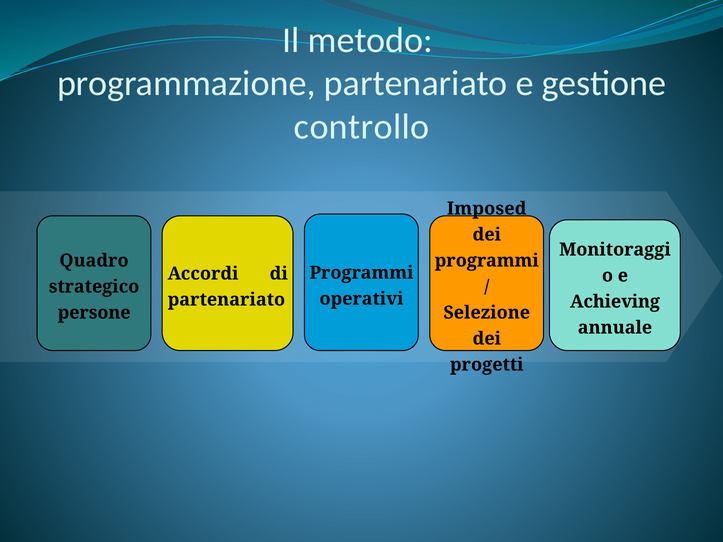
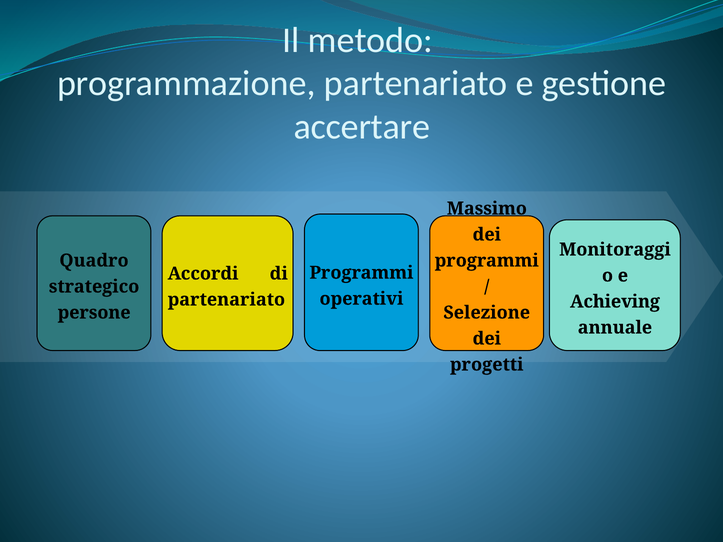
controllo: controllo -> accertare (362, 127)
Imposed: Imposed -> Massimo (487, 209)
